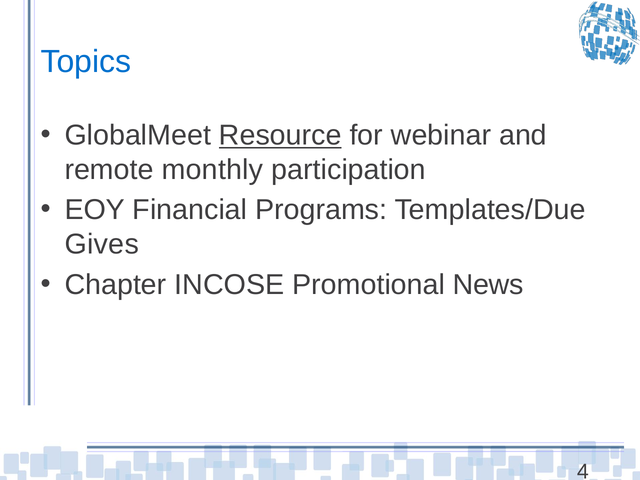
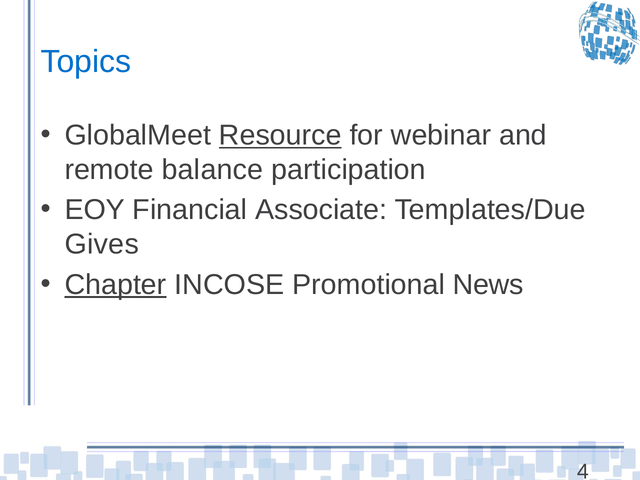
monthly: monthly -> balance (212, 170)
Programs: Programs -> Associate (321, 210)
Chapter underline: none -> present (115, 285)
